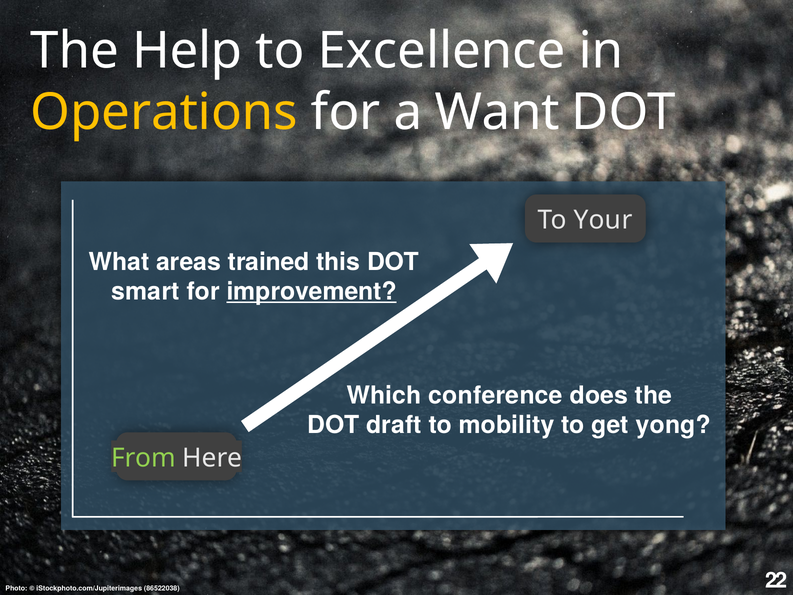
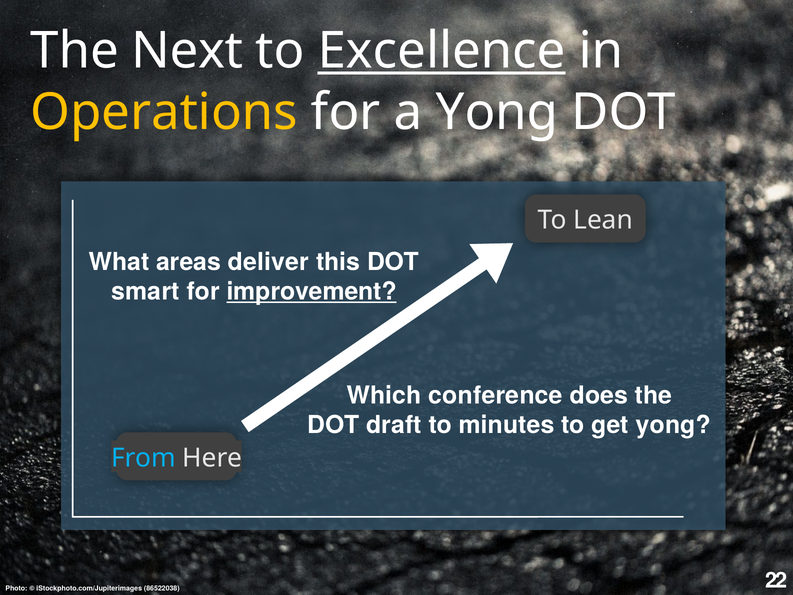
Help: Help -> Next (187, 51)
Excellence underline: none -> present (442, 51)
a Want: Want -> Yong (497, 112)
Your: Your -> Lean (603, 220)
trained: trained -> deliver (269, 262)
mobility: mobility -> minutes (507, 425)
From colour: light green -> light blue (143, 458)
